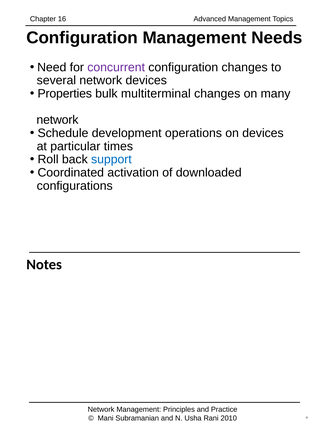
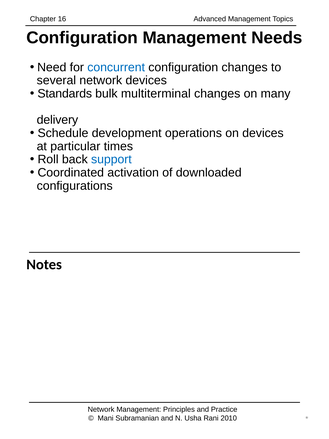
concurrent colour: purple -> blue (116, 67)
Properties: Properties -> Standards (65, 94)
network: network -> delivery (57, 120)
